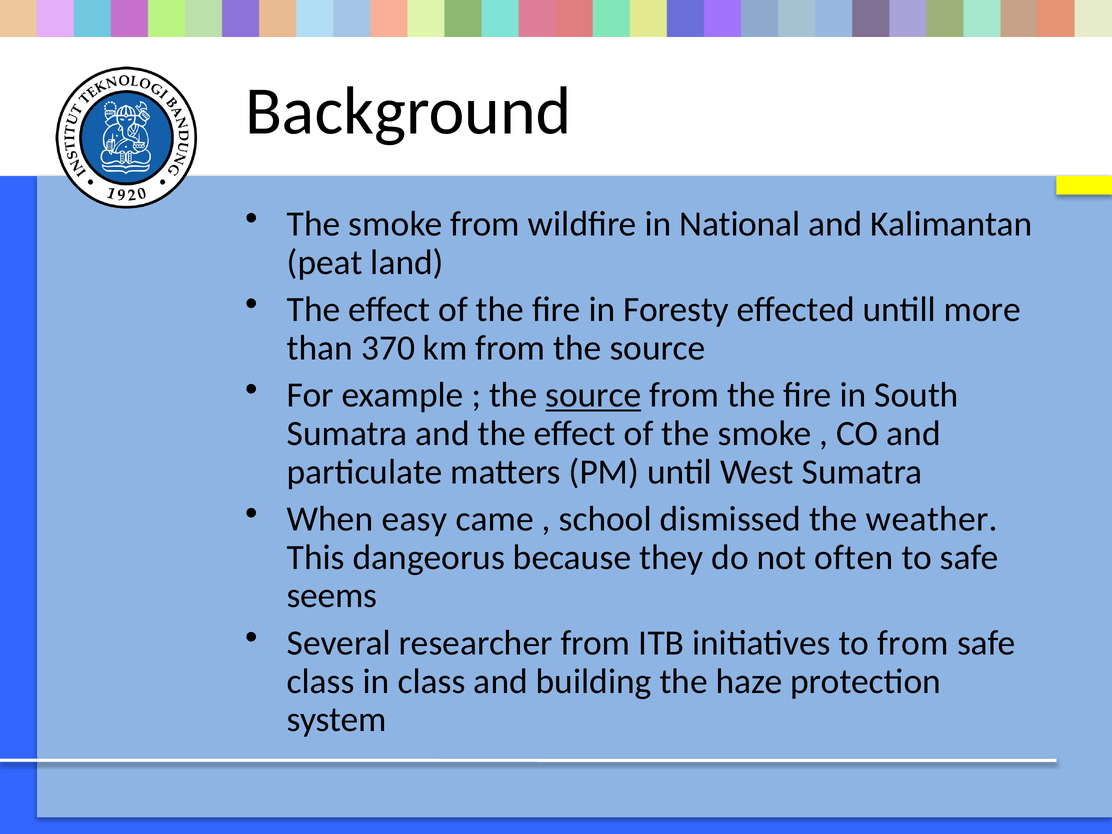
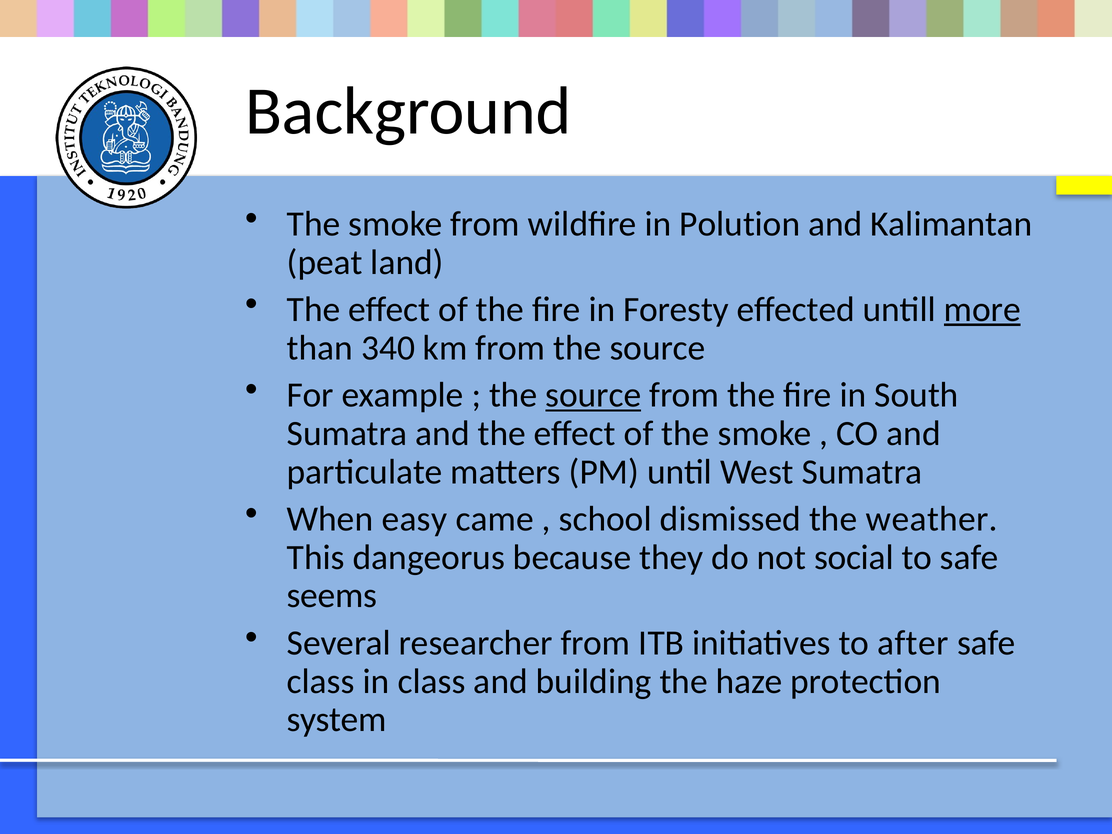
National: National -> Polution (740, 224)
more underline: none -> present (982, 310)
370: 370 -> 340 (388, 348)
often: often -> social (854, 557)
to from: from -> after (913, 643)
